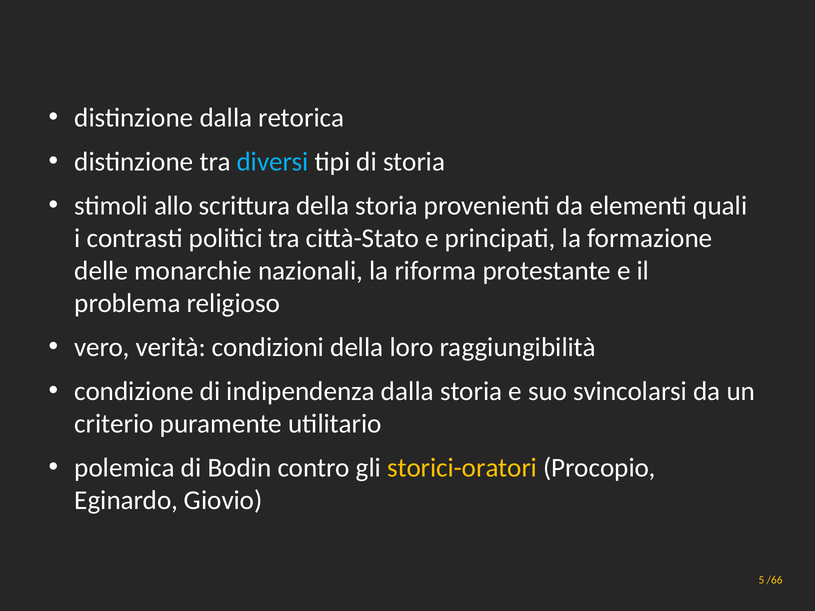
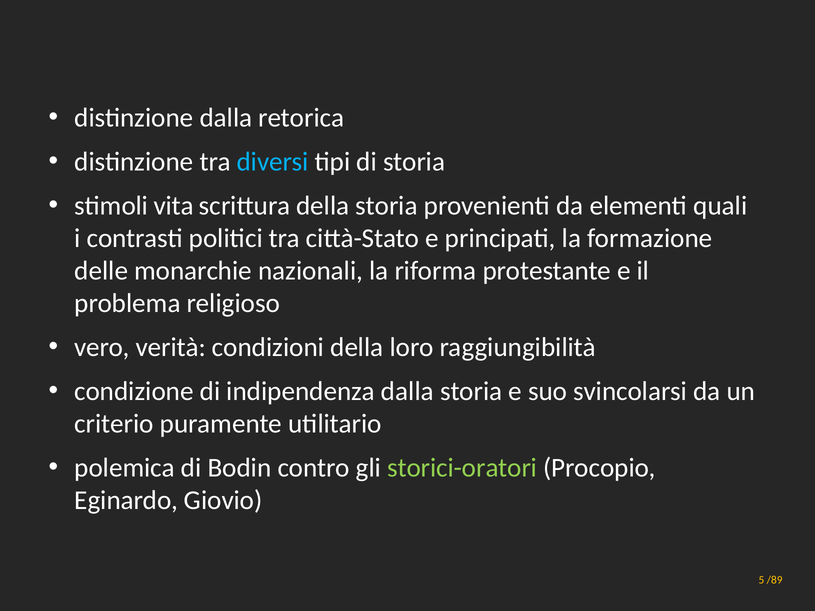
allo: allo -> vita (174, 206)
storici-oratori colour: yellow -> light green (462, 468)
/66: /66 -> /89 (775, 580)
